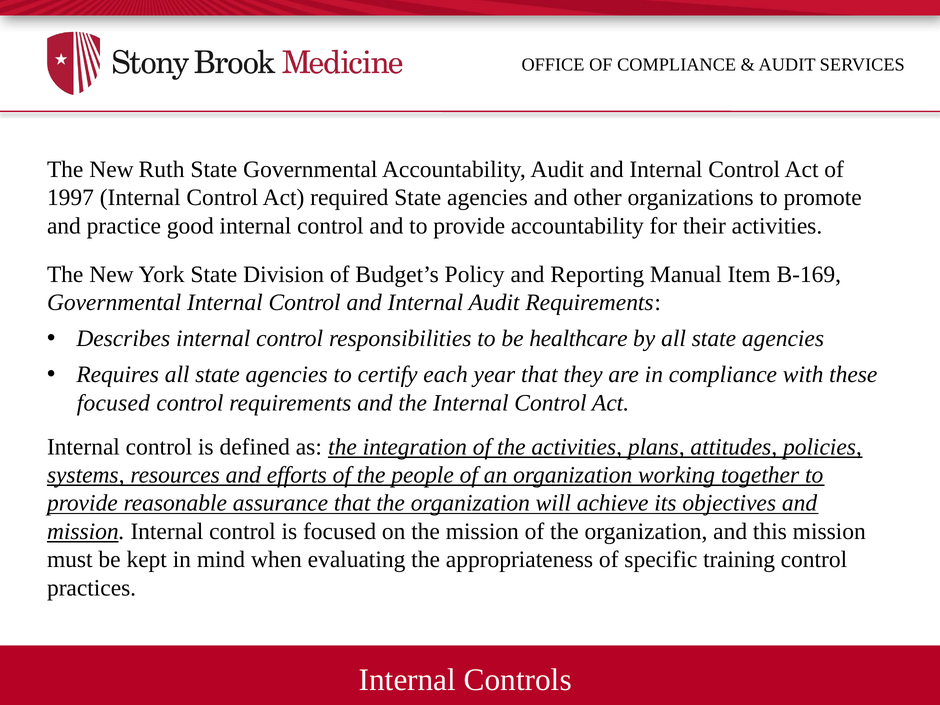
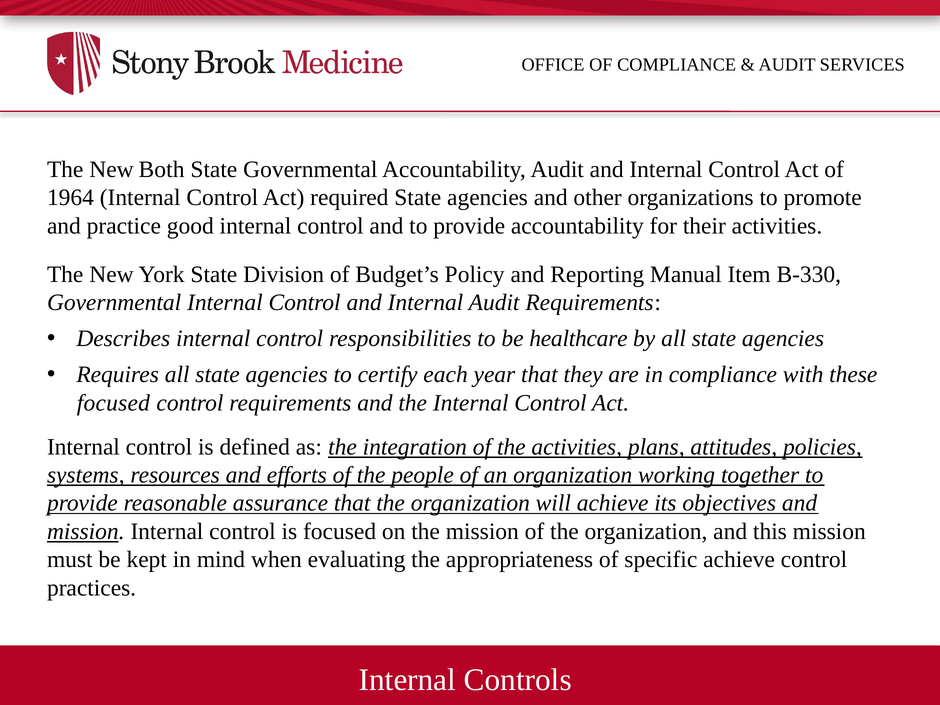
Ruth: Ruth -> Both (162, 169)
1997: 1997 -> 1964 (70, 198)
B-169: B-169 -> B-330 (809, 274)
specific training: training -> achieve (739, 560)
